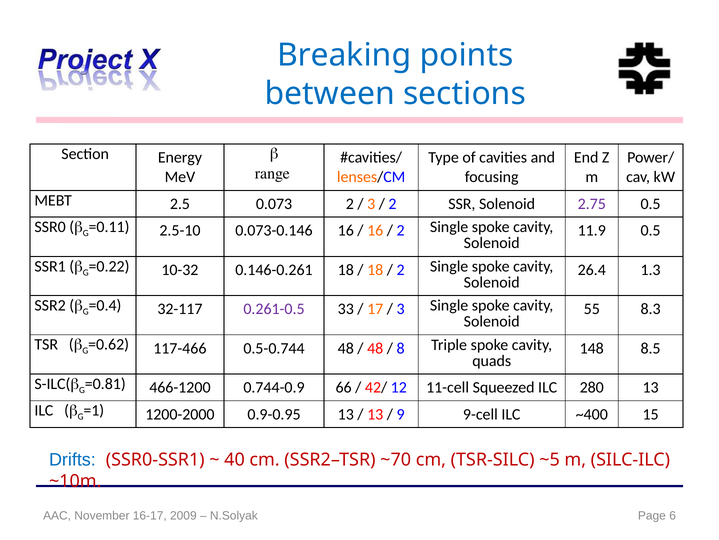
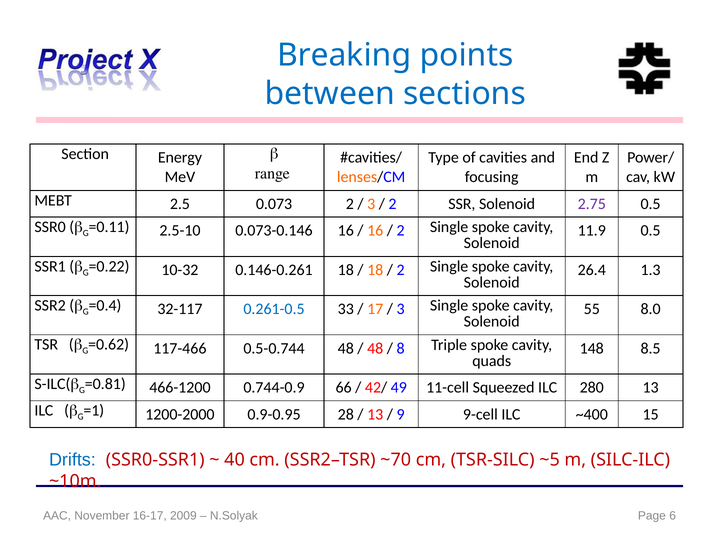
0.261-0.5 colour: purple -> blue (274, 309)
8.3: 8.3 -> 8.0 (651, 309)
12: 12 -> 49 (399, 387)
0.9-0.95 13: 13 -> 28 (346, 414)
